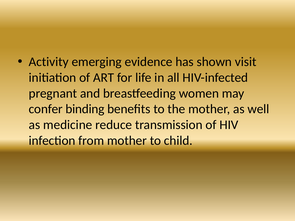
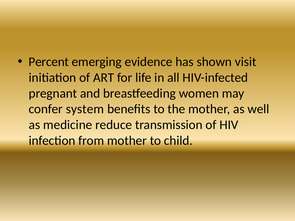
Activity: Activity -> Percent (49, 62)
binding: binding -> system (85, 109)
